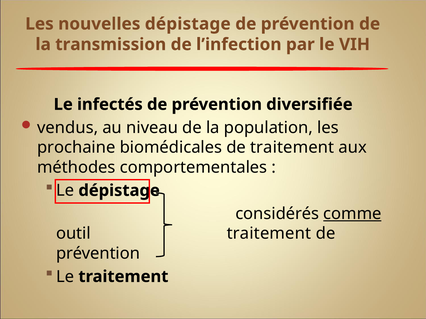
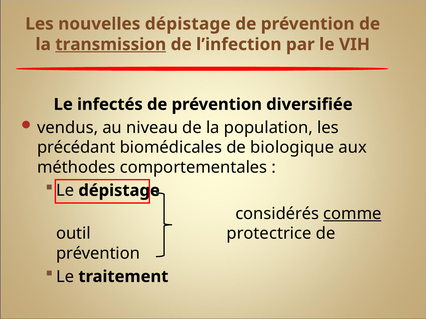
transmission underline: none -> present (111, 45)
prochaine: prochaine -> précédant (76, 148)
de traitement: traitement -> biologique (292, 148)
outil traitement: traitement -> protectrice (269, 234)
